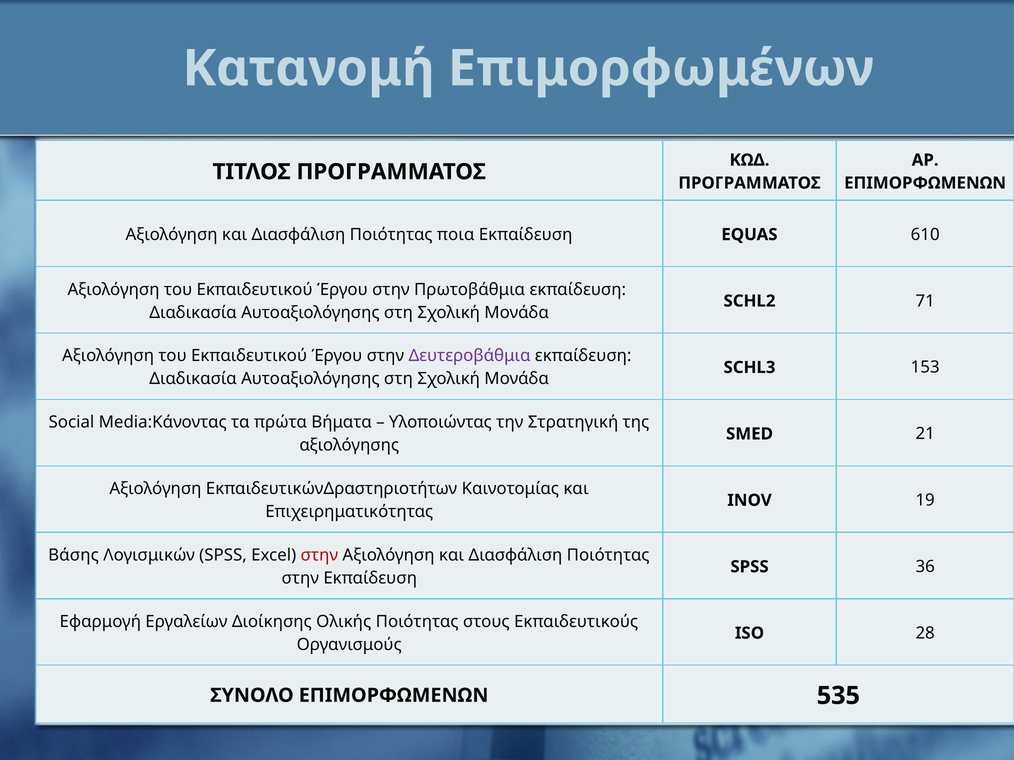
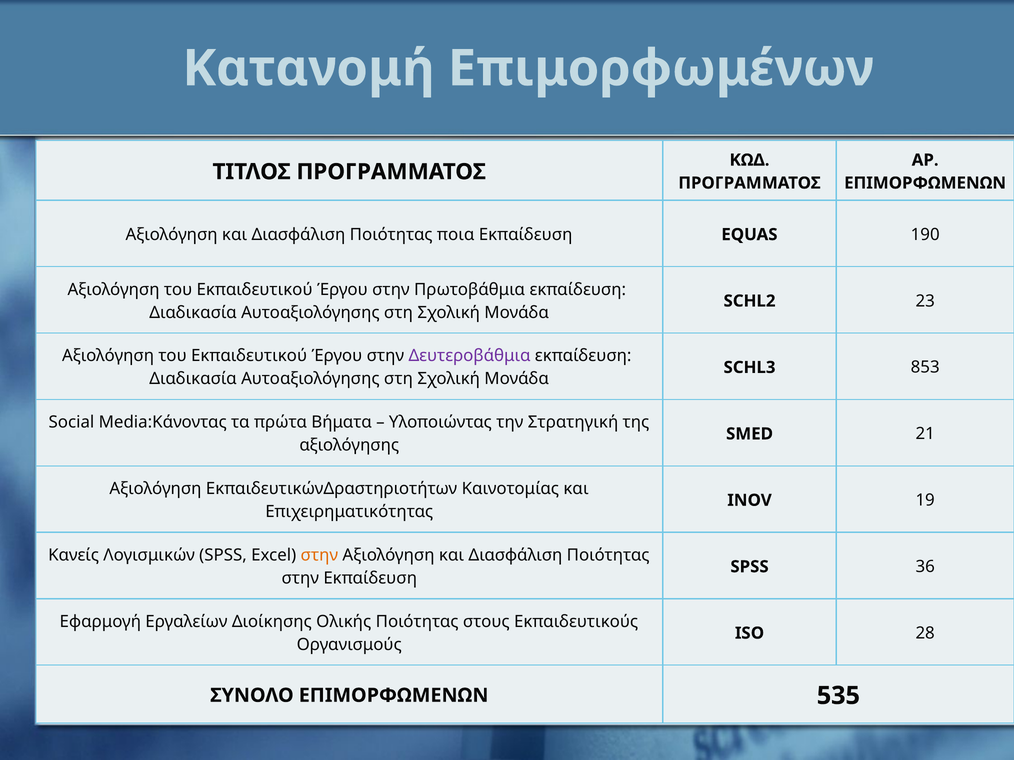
610: 610 -> 190 (925, 235)
71: 71 -> 23 (925, 301)
153: 153 -> 853 (925, 368)
Βάσης: Βάσης -> Κανείς (74, 556)
στην colour: red -> orange (319, 556)
